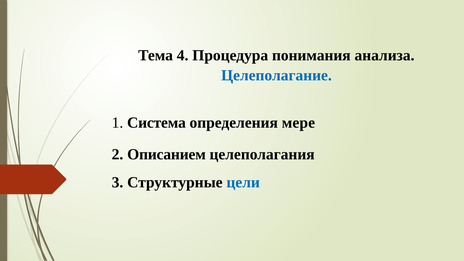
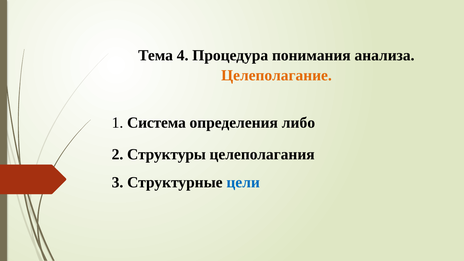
Целеполагание colour: blue -> orange (276, 75)
мере: мере -> либо (298, 123)
Описанием: Описанием -> Структуры (167, 154)
